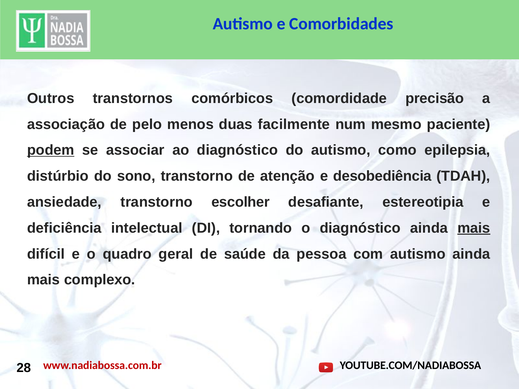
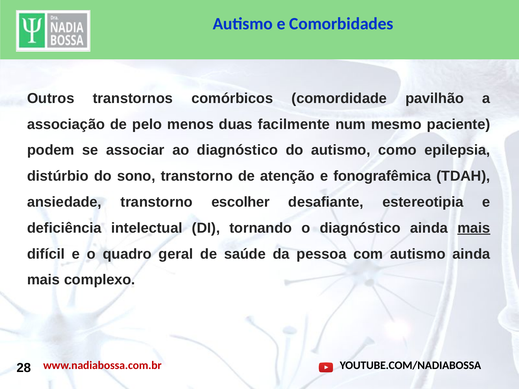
precisão: precisão -> pavilhão (435, 98)
podem underline: present -> none (51, 150)
desobediência: desobediência -> fonografêmica (382, 176)
